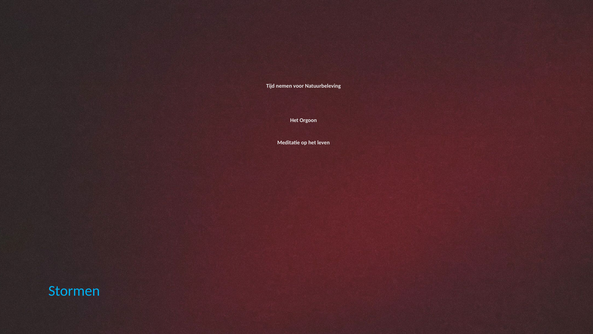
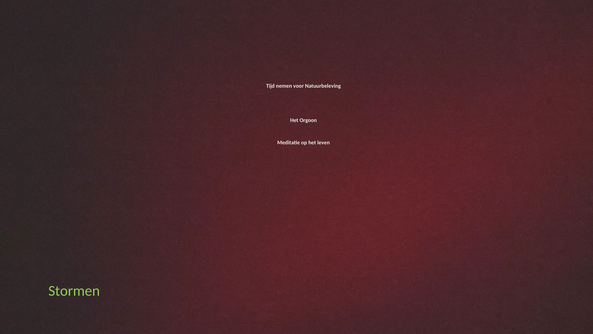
Stormen colour: light blue -> light green (74, 291)
